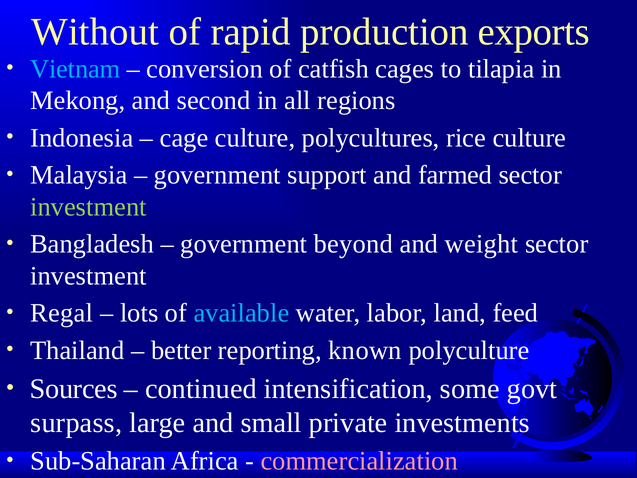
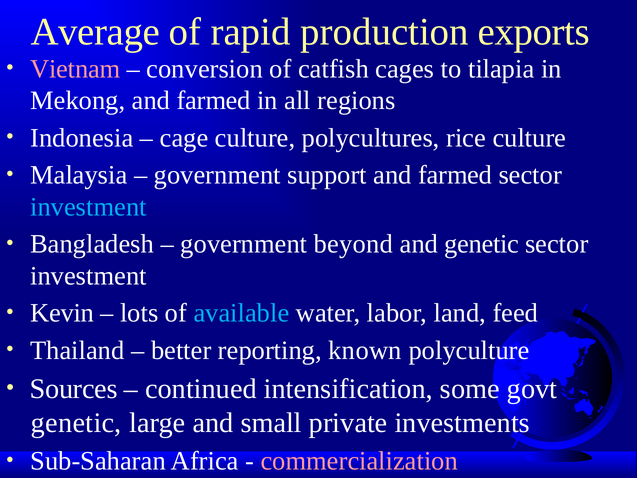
Without: Without -> Average (95, 32)
Vietnam colour: light blue -> pink (75, 69)
Mekong and second: second -> farmed (214, 101)
investment colour: light green -> light blue (88, 207)
and weight: weight -> genetic (482, 244)
Regal: Regal -> Kevin (62, 313)
surpass: surpass -> genetic (76, 423)
